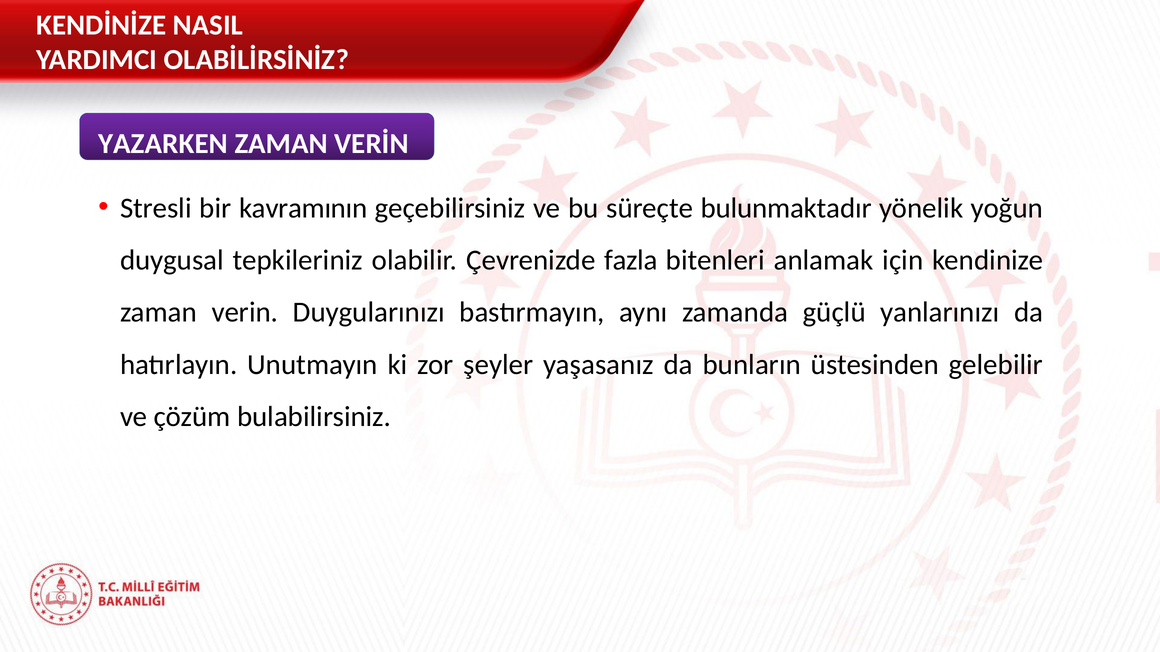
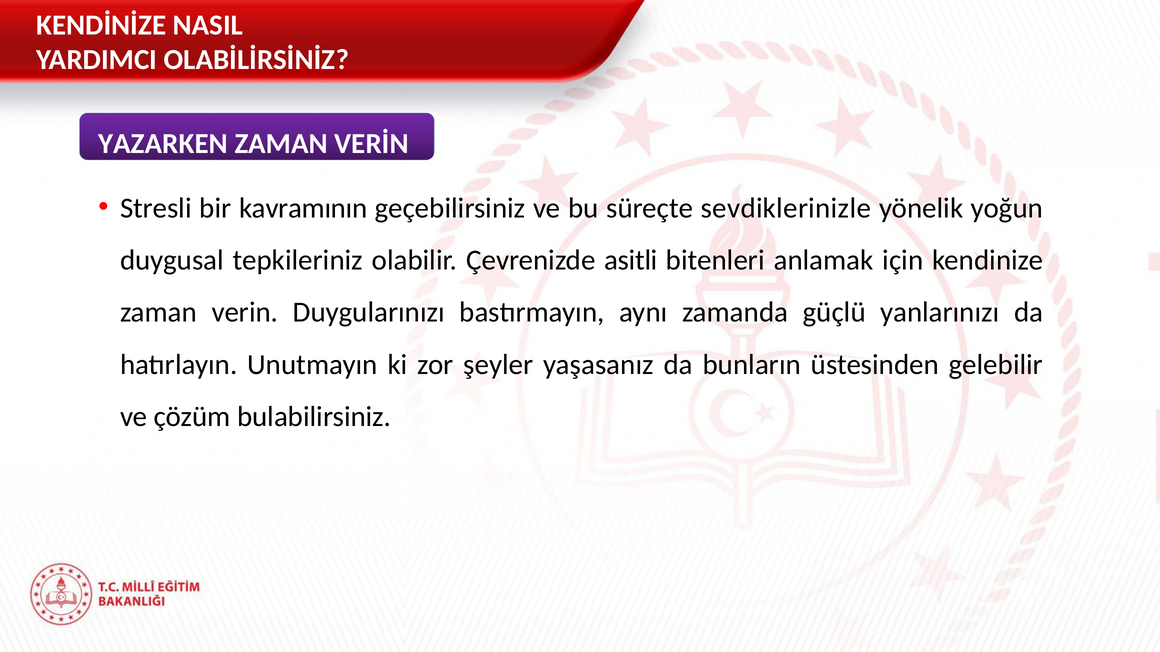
bulunmaktadır: bulunmaktadır -> sevdiklerinizle (786, 208)
fazla: fazla -> asitli (631, 260)
